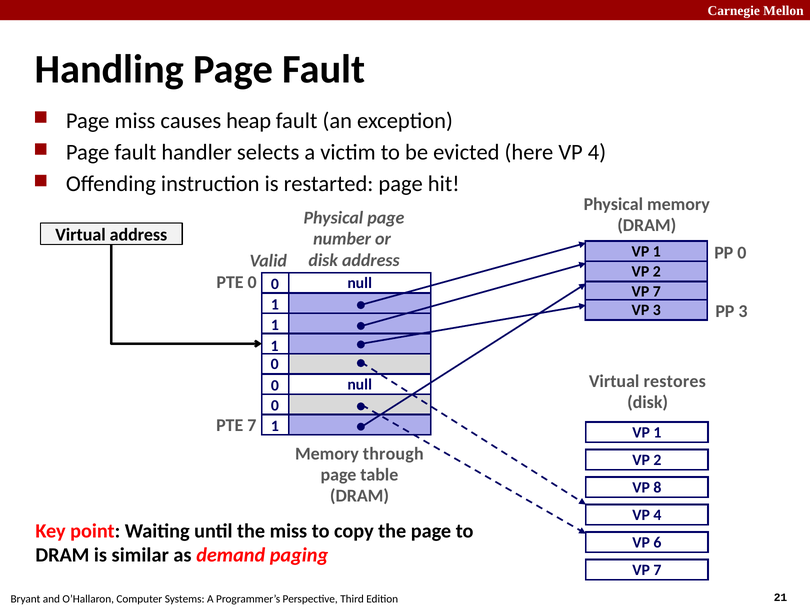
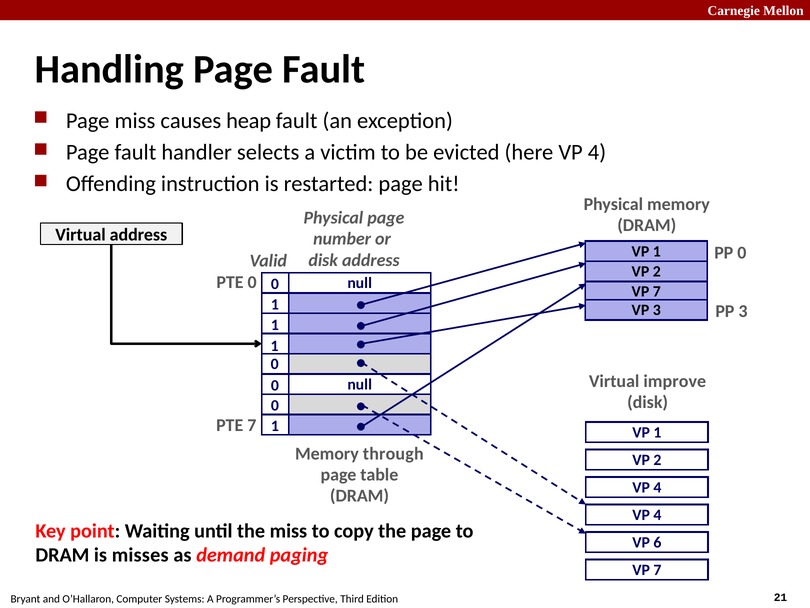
restores: restores -> improve (675, 381)
8: 8 -> 4 (657, 487)
similar: similar -> misses (140, 555)
